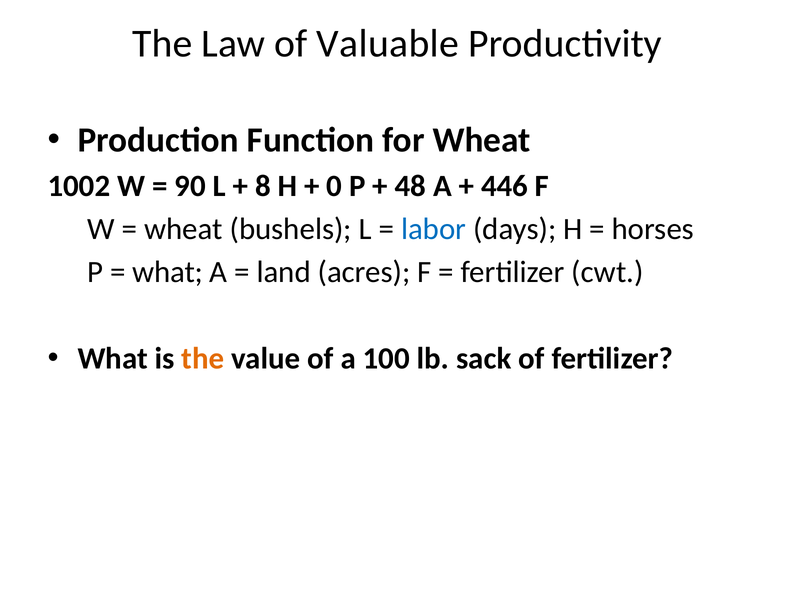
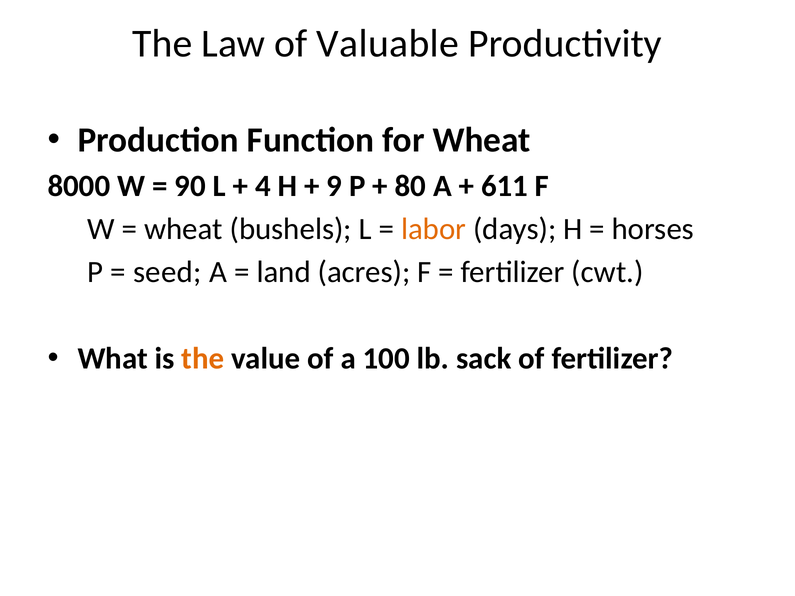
1002: 1002 -> 8000 (79, 186)
8: 8 -> 4 (263, 186)
0: 0 -> 9 (334, 186)
48: 48 -> 80 (410, 186)
446: 446 -> 611 (505, 186)
labor colour: blue -> orange (434, 229)
what: what -> seed (167, 272)
